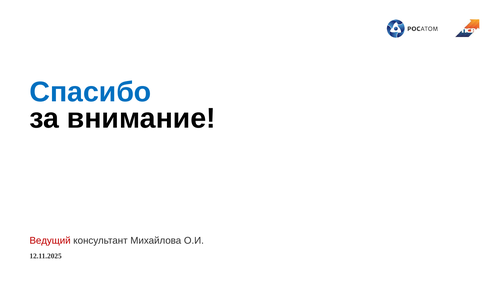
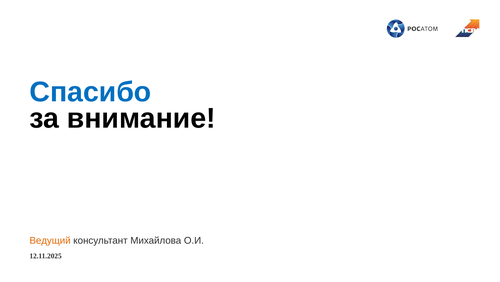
Ведущий colour: red -> orange (50, 240)
